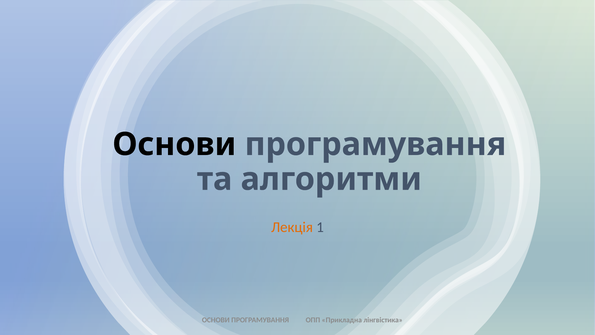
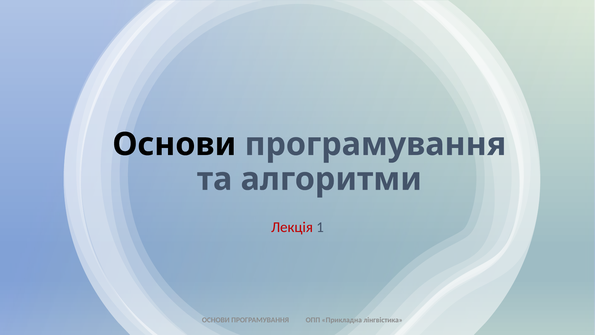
Лекція colour: orange -> red (292, 227)
